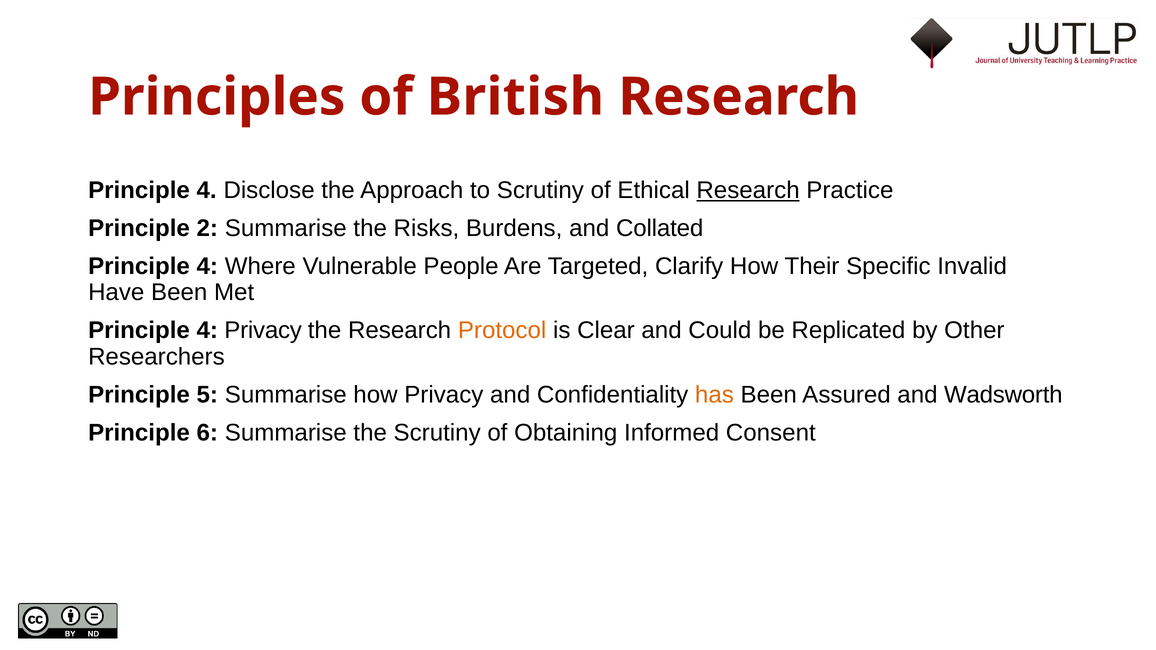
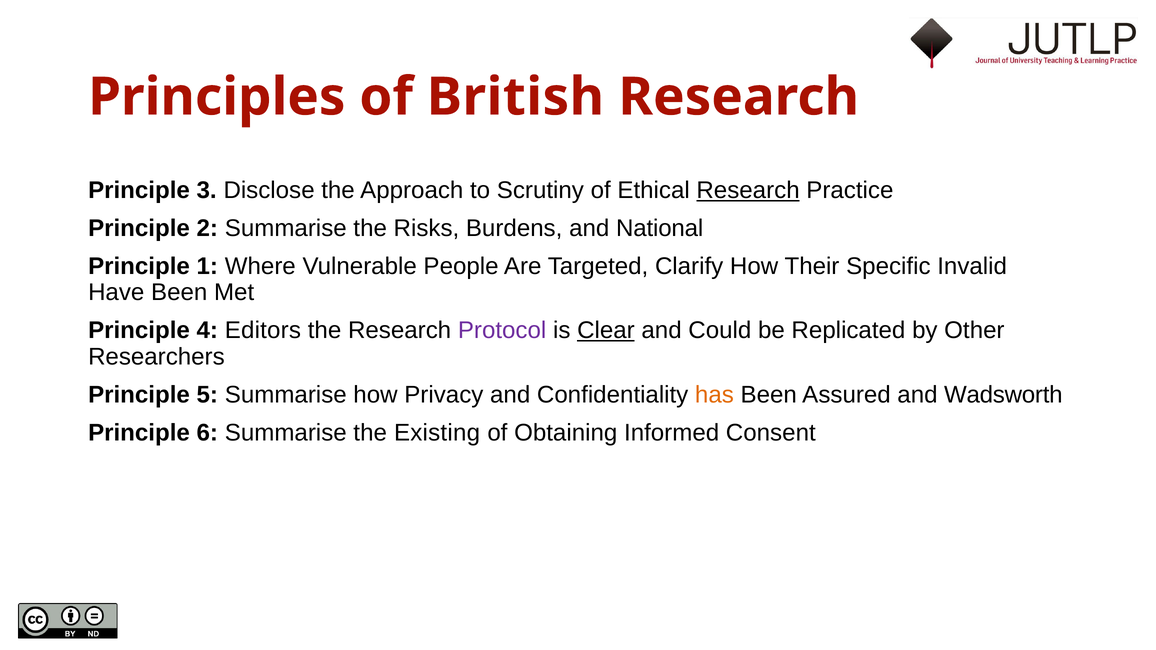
4: 4 -> 3 (207, 190)
Collated: Collated -> National (660, 228)
4: 4 -> 1 (207, 267)
4 Privacy: Privacy -> Editors (263, 331)
Protocol colour: orange -> purple (502, 331)
Clear underline: none -> present (606, 331)
the Scrutiny: Scrutiny -> Existing (437, 433)
